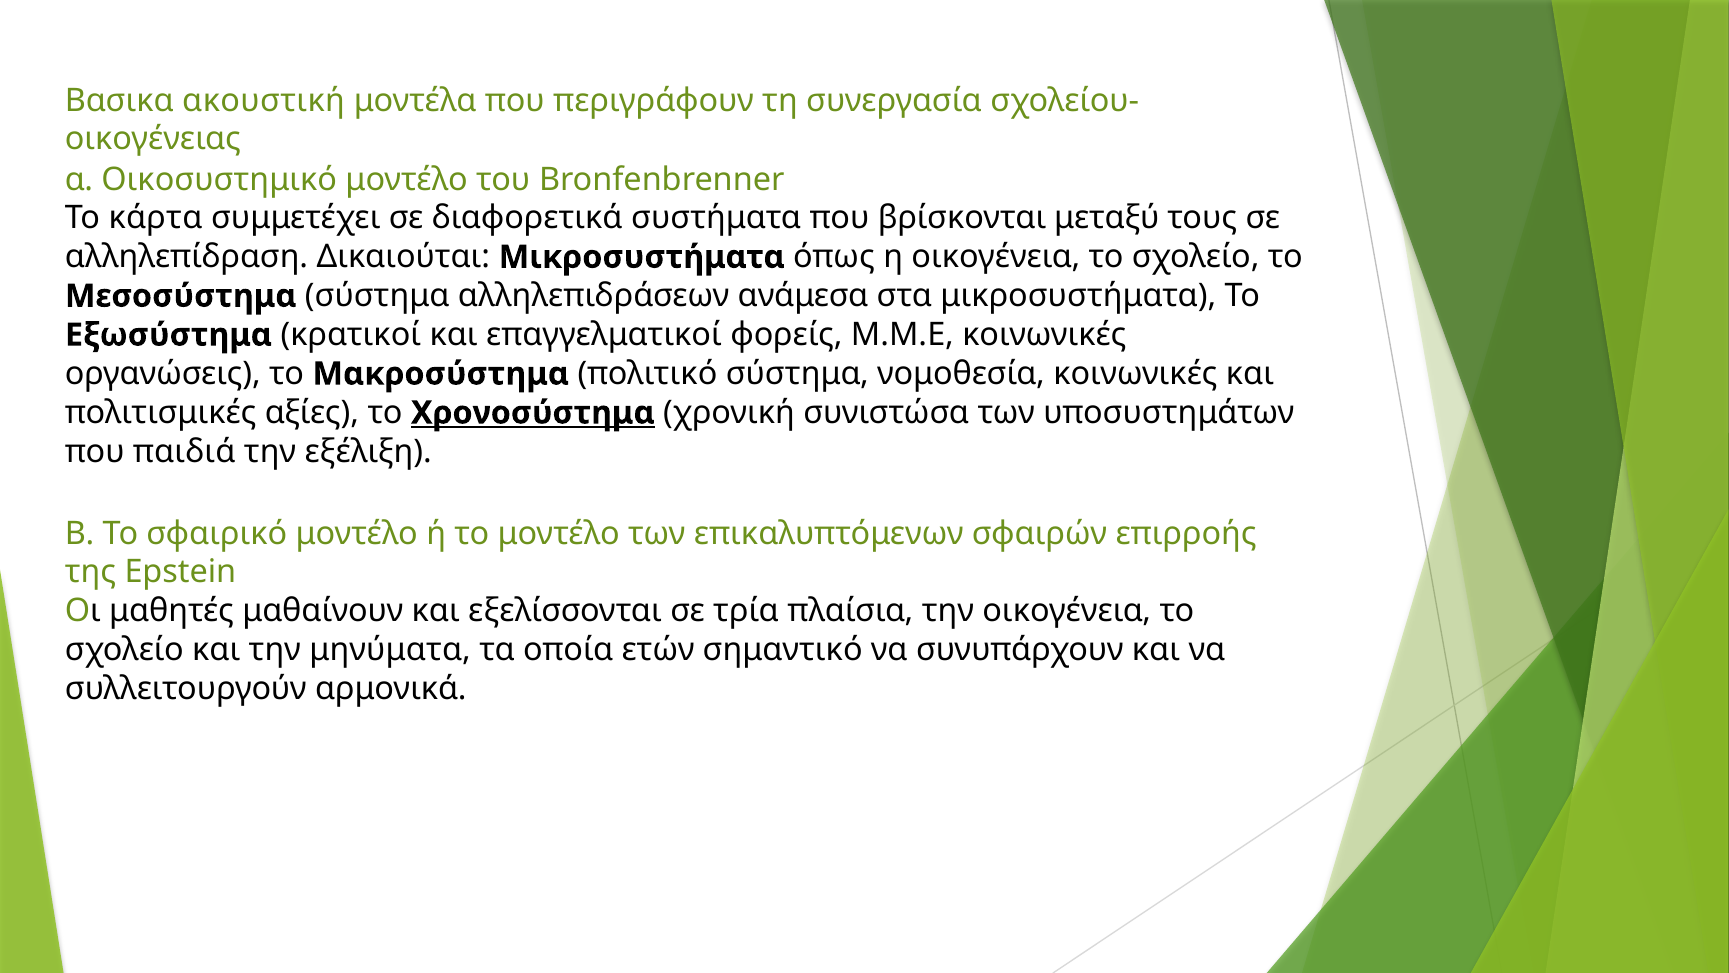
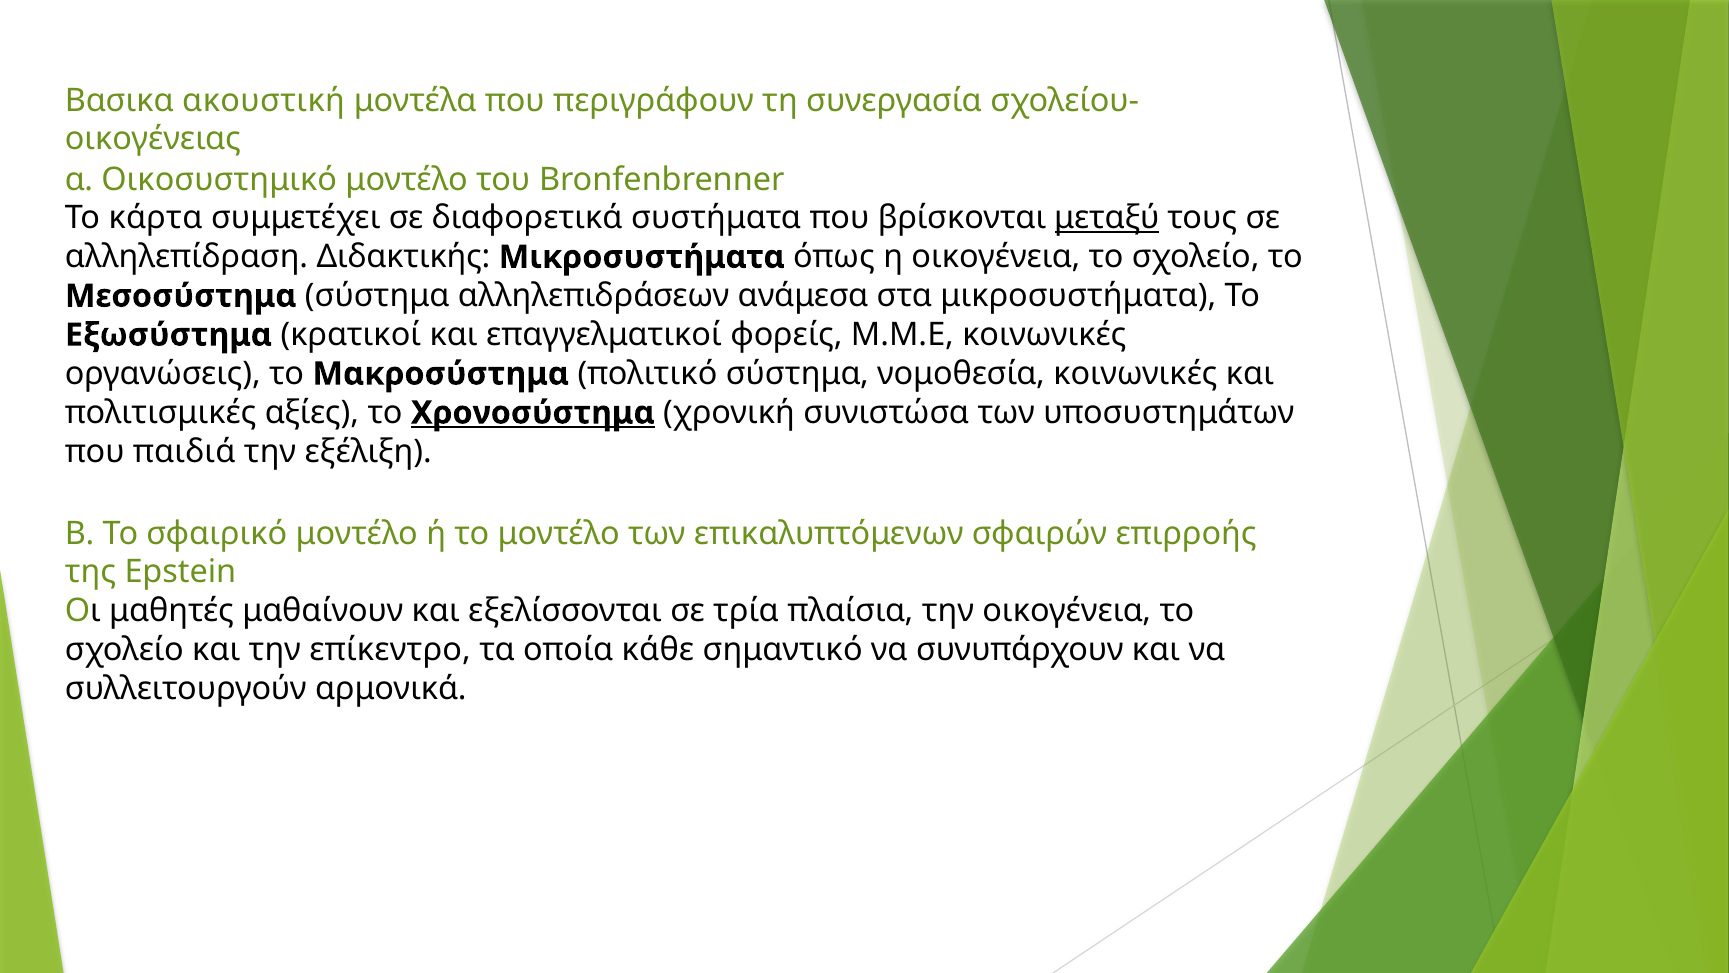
μεταξύ underline: none -> present (1107, 218)
Δικαιούται: Δικαιούται -> Διδακτικής (403, 257)
μηνύματα: μηνύματα -> επίκεντρο (390, 650)
ετών: ετών -> κάθε (658, 650)
